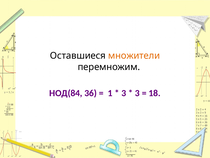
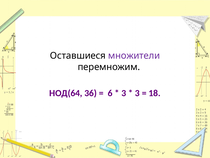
множители colour: orange -> purple (134, 56)
НОД(84: НОД(84 -> НОД(64 (66, 93)
1: 1 -> 6 (110, 93)
